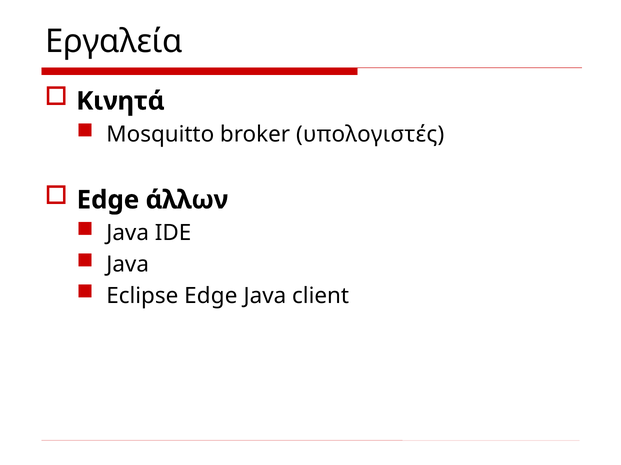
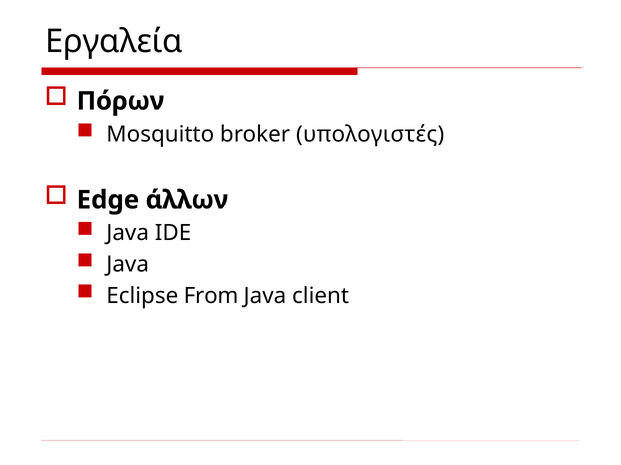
Κινητά: Κινητά -> Πόρων (120, 101)
Eclipse Edge: Edge -> From (211, 296)
